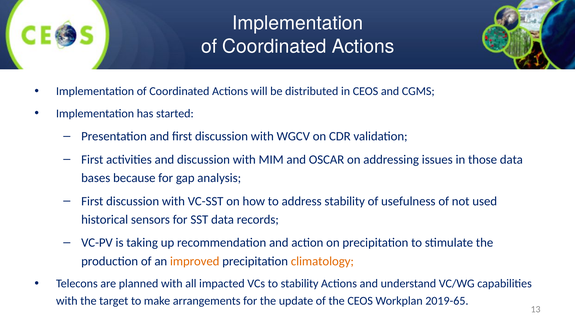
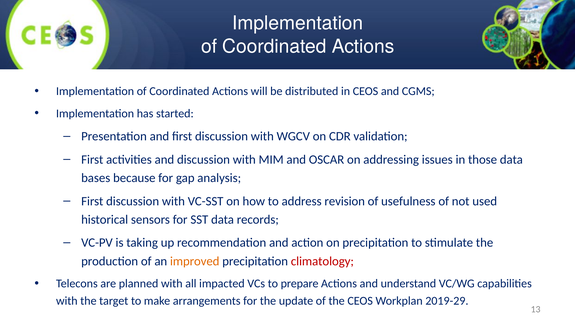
address stability: stability -> revision (345, 201)
climatology colour: orange -> red (322, 261)
to stability: stability -> prepare (300, 283)
2019-65: 2019-65 -> 2019-29 (447, 300)
